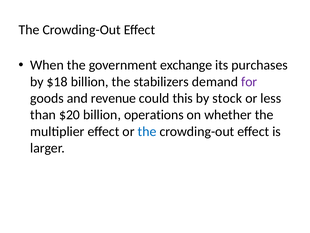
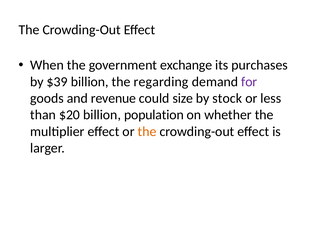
$18: $18 -> $39 (57, 82)
stabilizers: stabilizers -> regarding (161, 82)
this: this -> size (183, 98)
operations: operations -> population (154, 115)
the colour: blue -> orange (147, 131)
